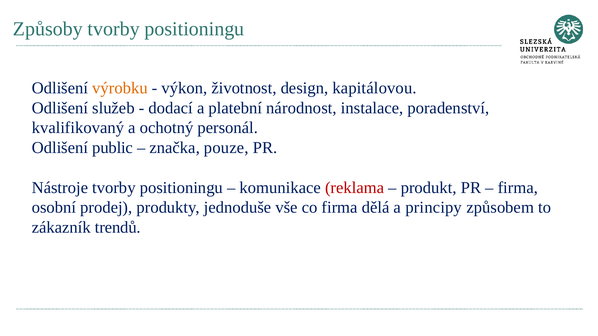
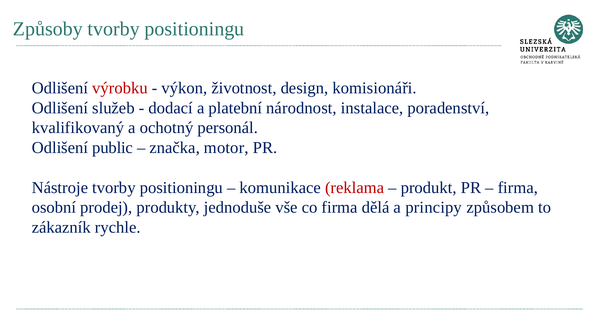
výrobku colour: orange -> red (120, 88)
kapitálovou: kapitálovou -> komisionáři (375, 88)
pouze: pouze -> motor (226, 148)
trendů: trendů -> rychle (118, 228)
